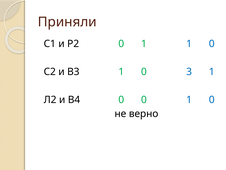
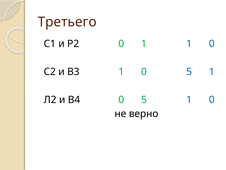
Приняли: Приняли -> Третьего (67, 22)
1 0 3: 3 -> 5 (189, 72)
В4 0 0: 0 -> 5 (144, 99)
